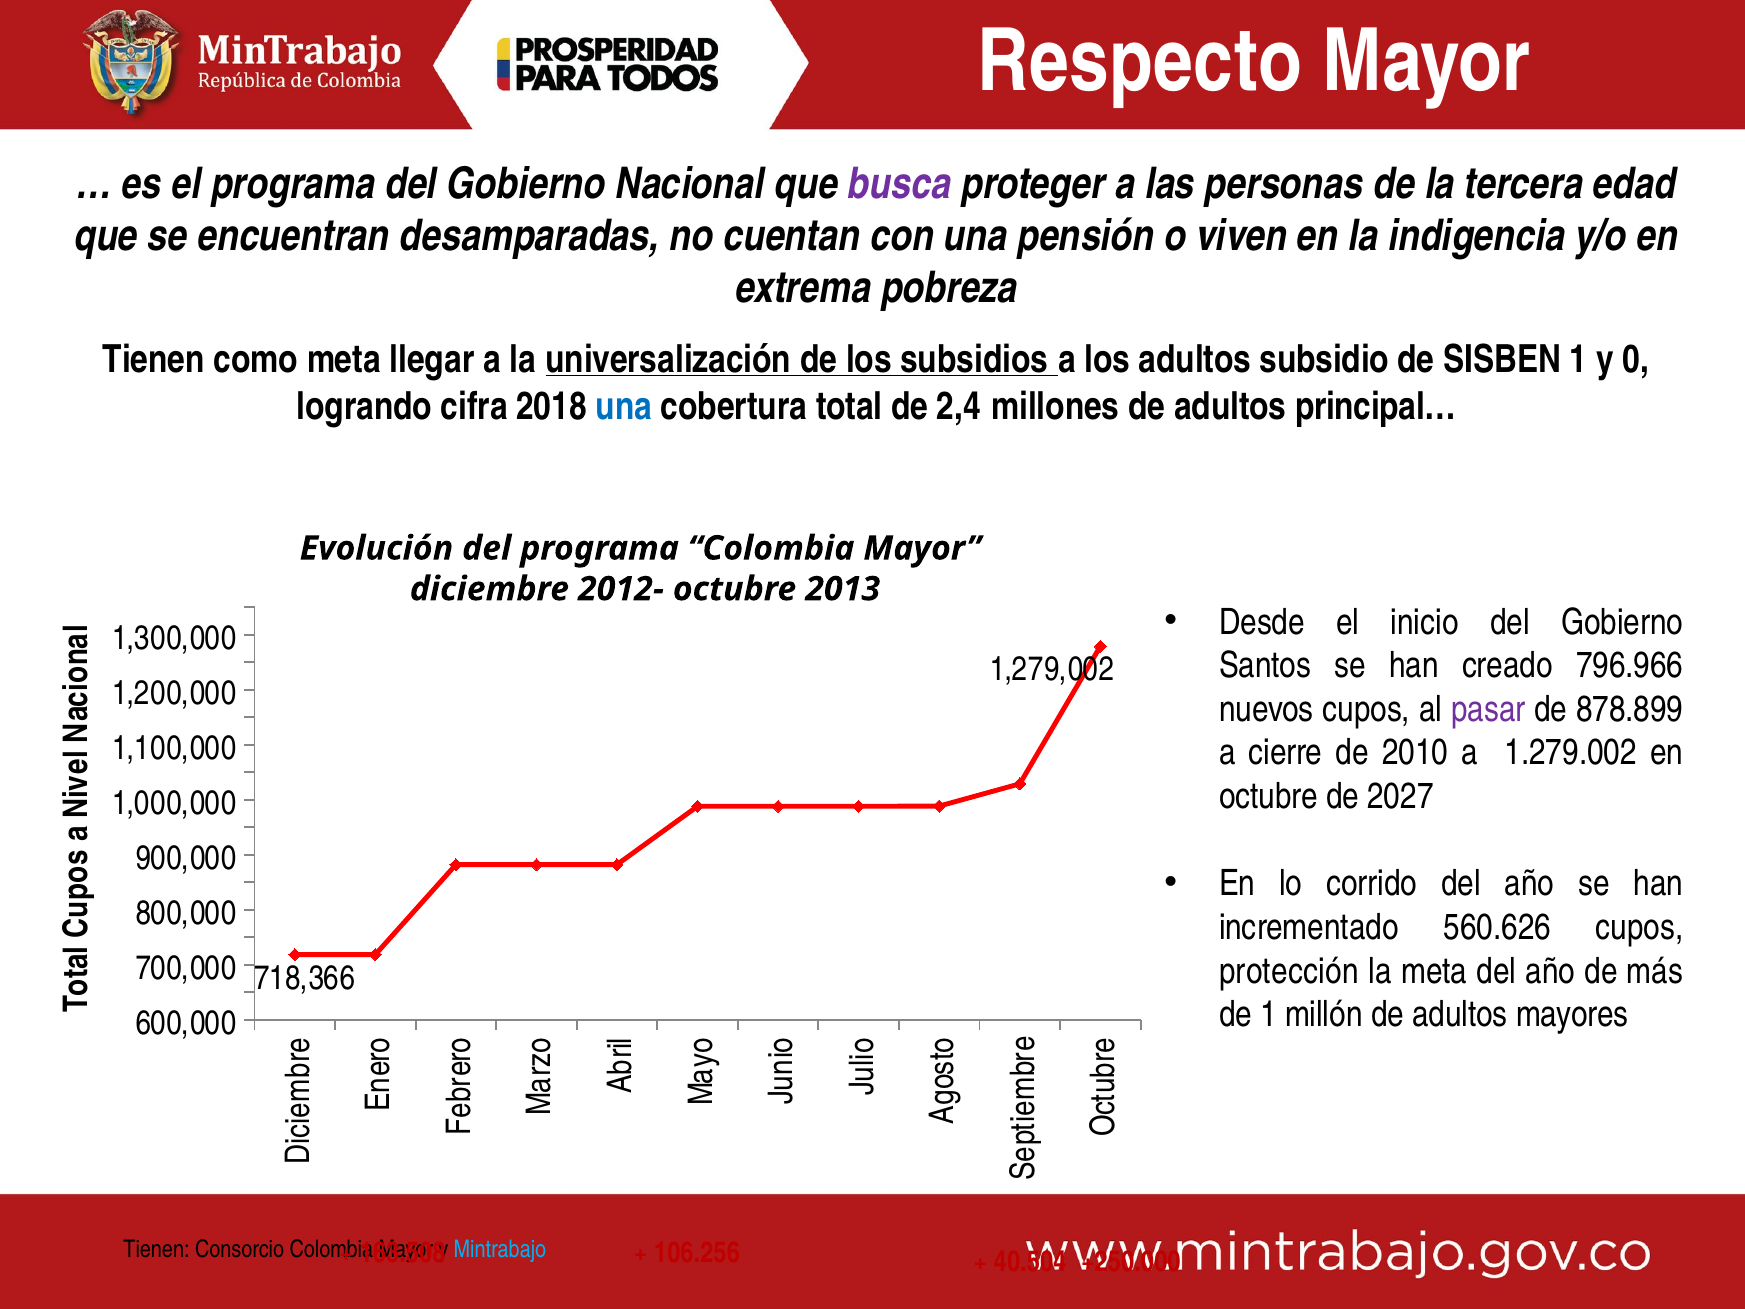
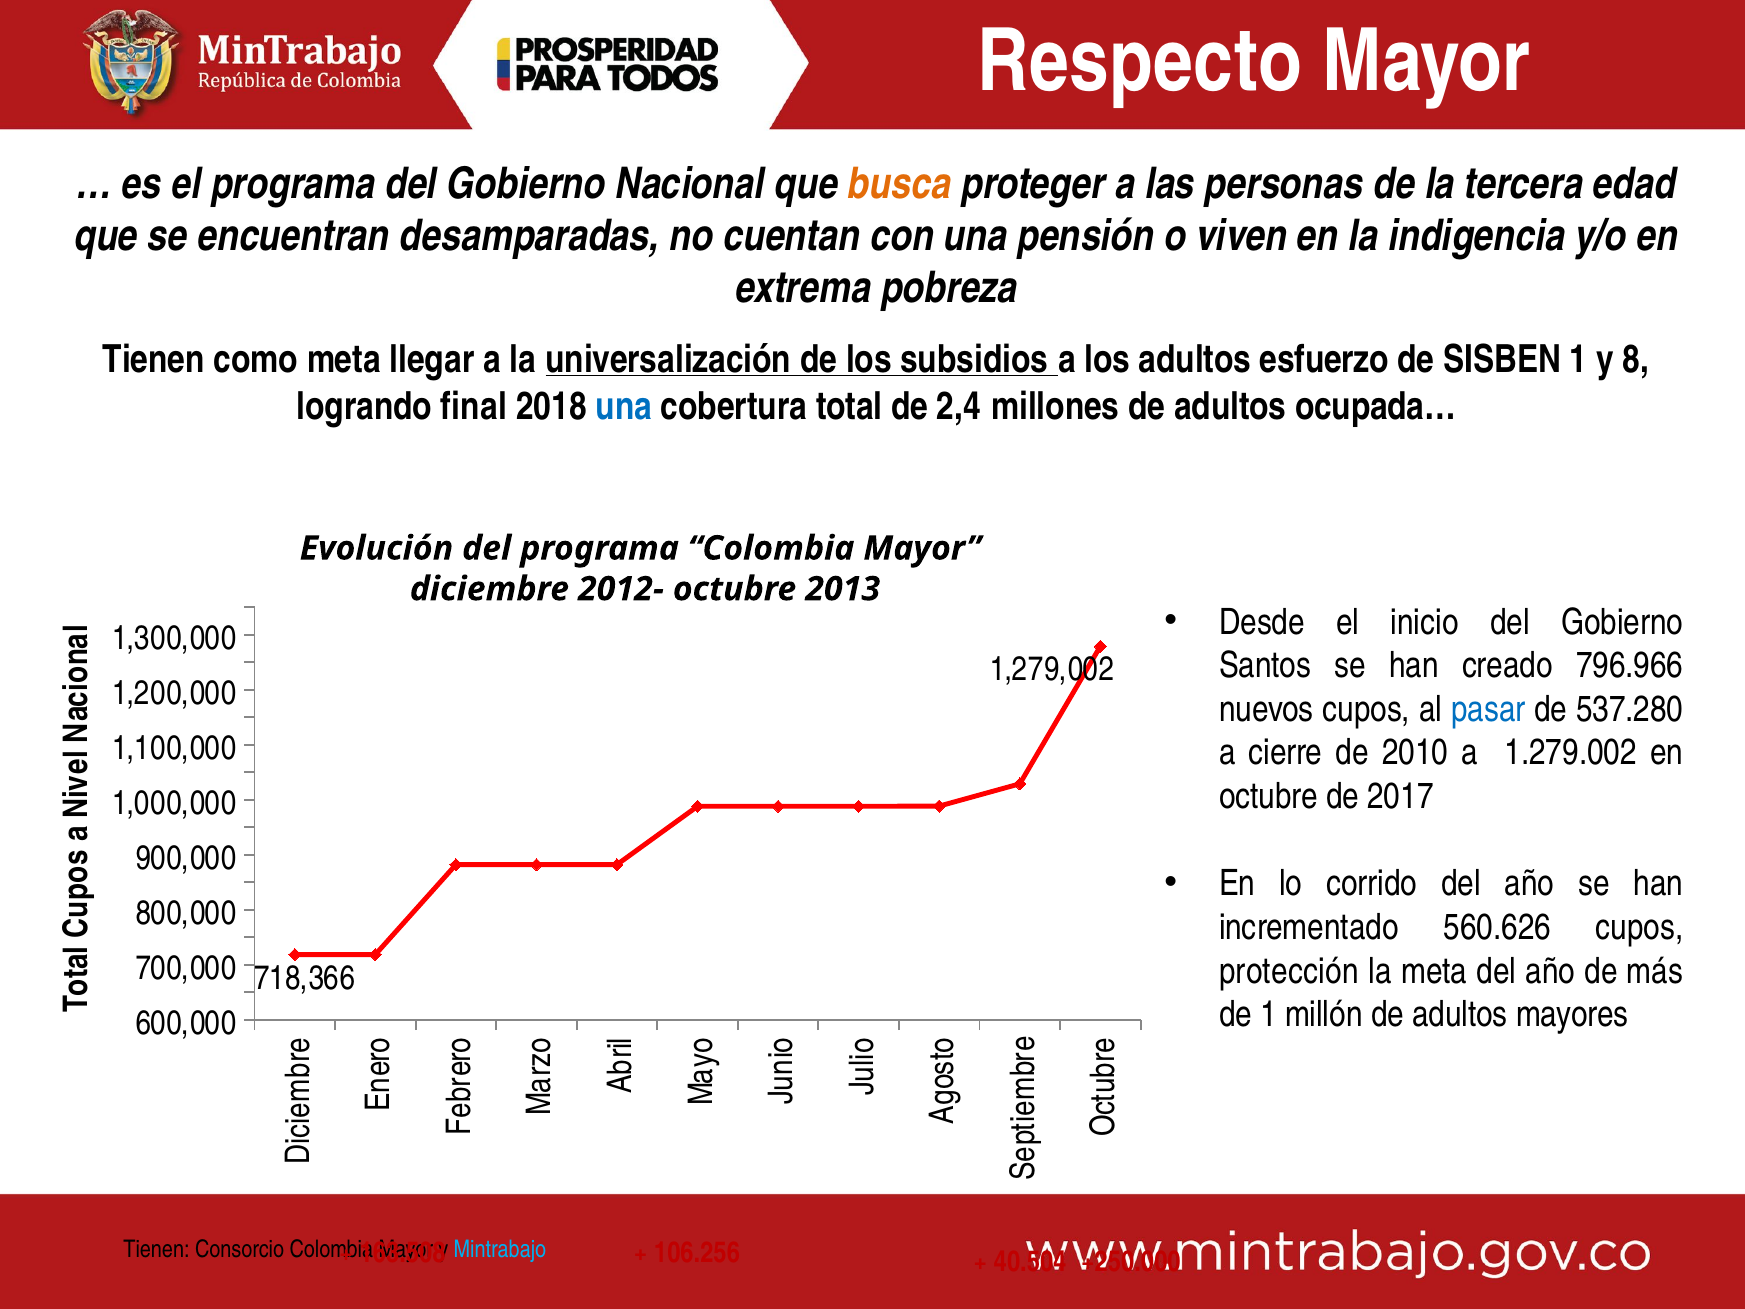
busca colour: purple -> orange (900, 184)
subsidio: subsidio -> esfuerzo (1324, 360)
0: 0 -> 8 (1636, 360)
cifra: cifra -> final (474, 406)
principal…: principal… -> ocupada… (1376, 406)
pasar colour: purple -> blue (1488, 709)
878.899: 878.899 -> 537.280 (1630, 709)
2027: 2027 -> 2017 (1401, 796)
